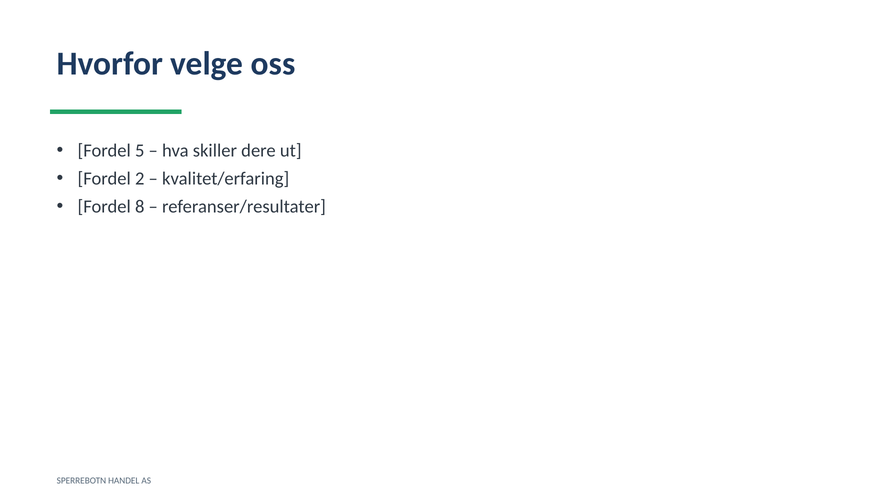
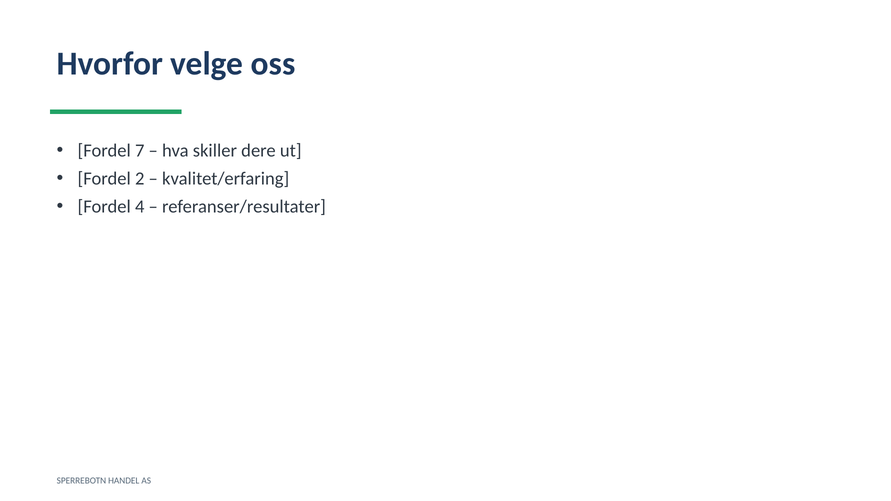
5: 5 -> 7 (140, 151)
8: 8 -> 4 (140, 207)
